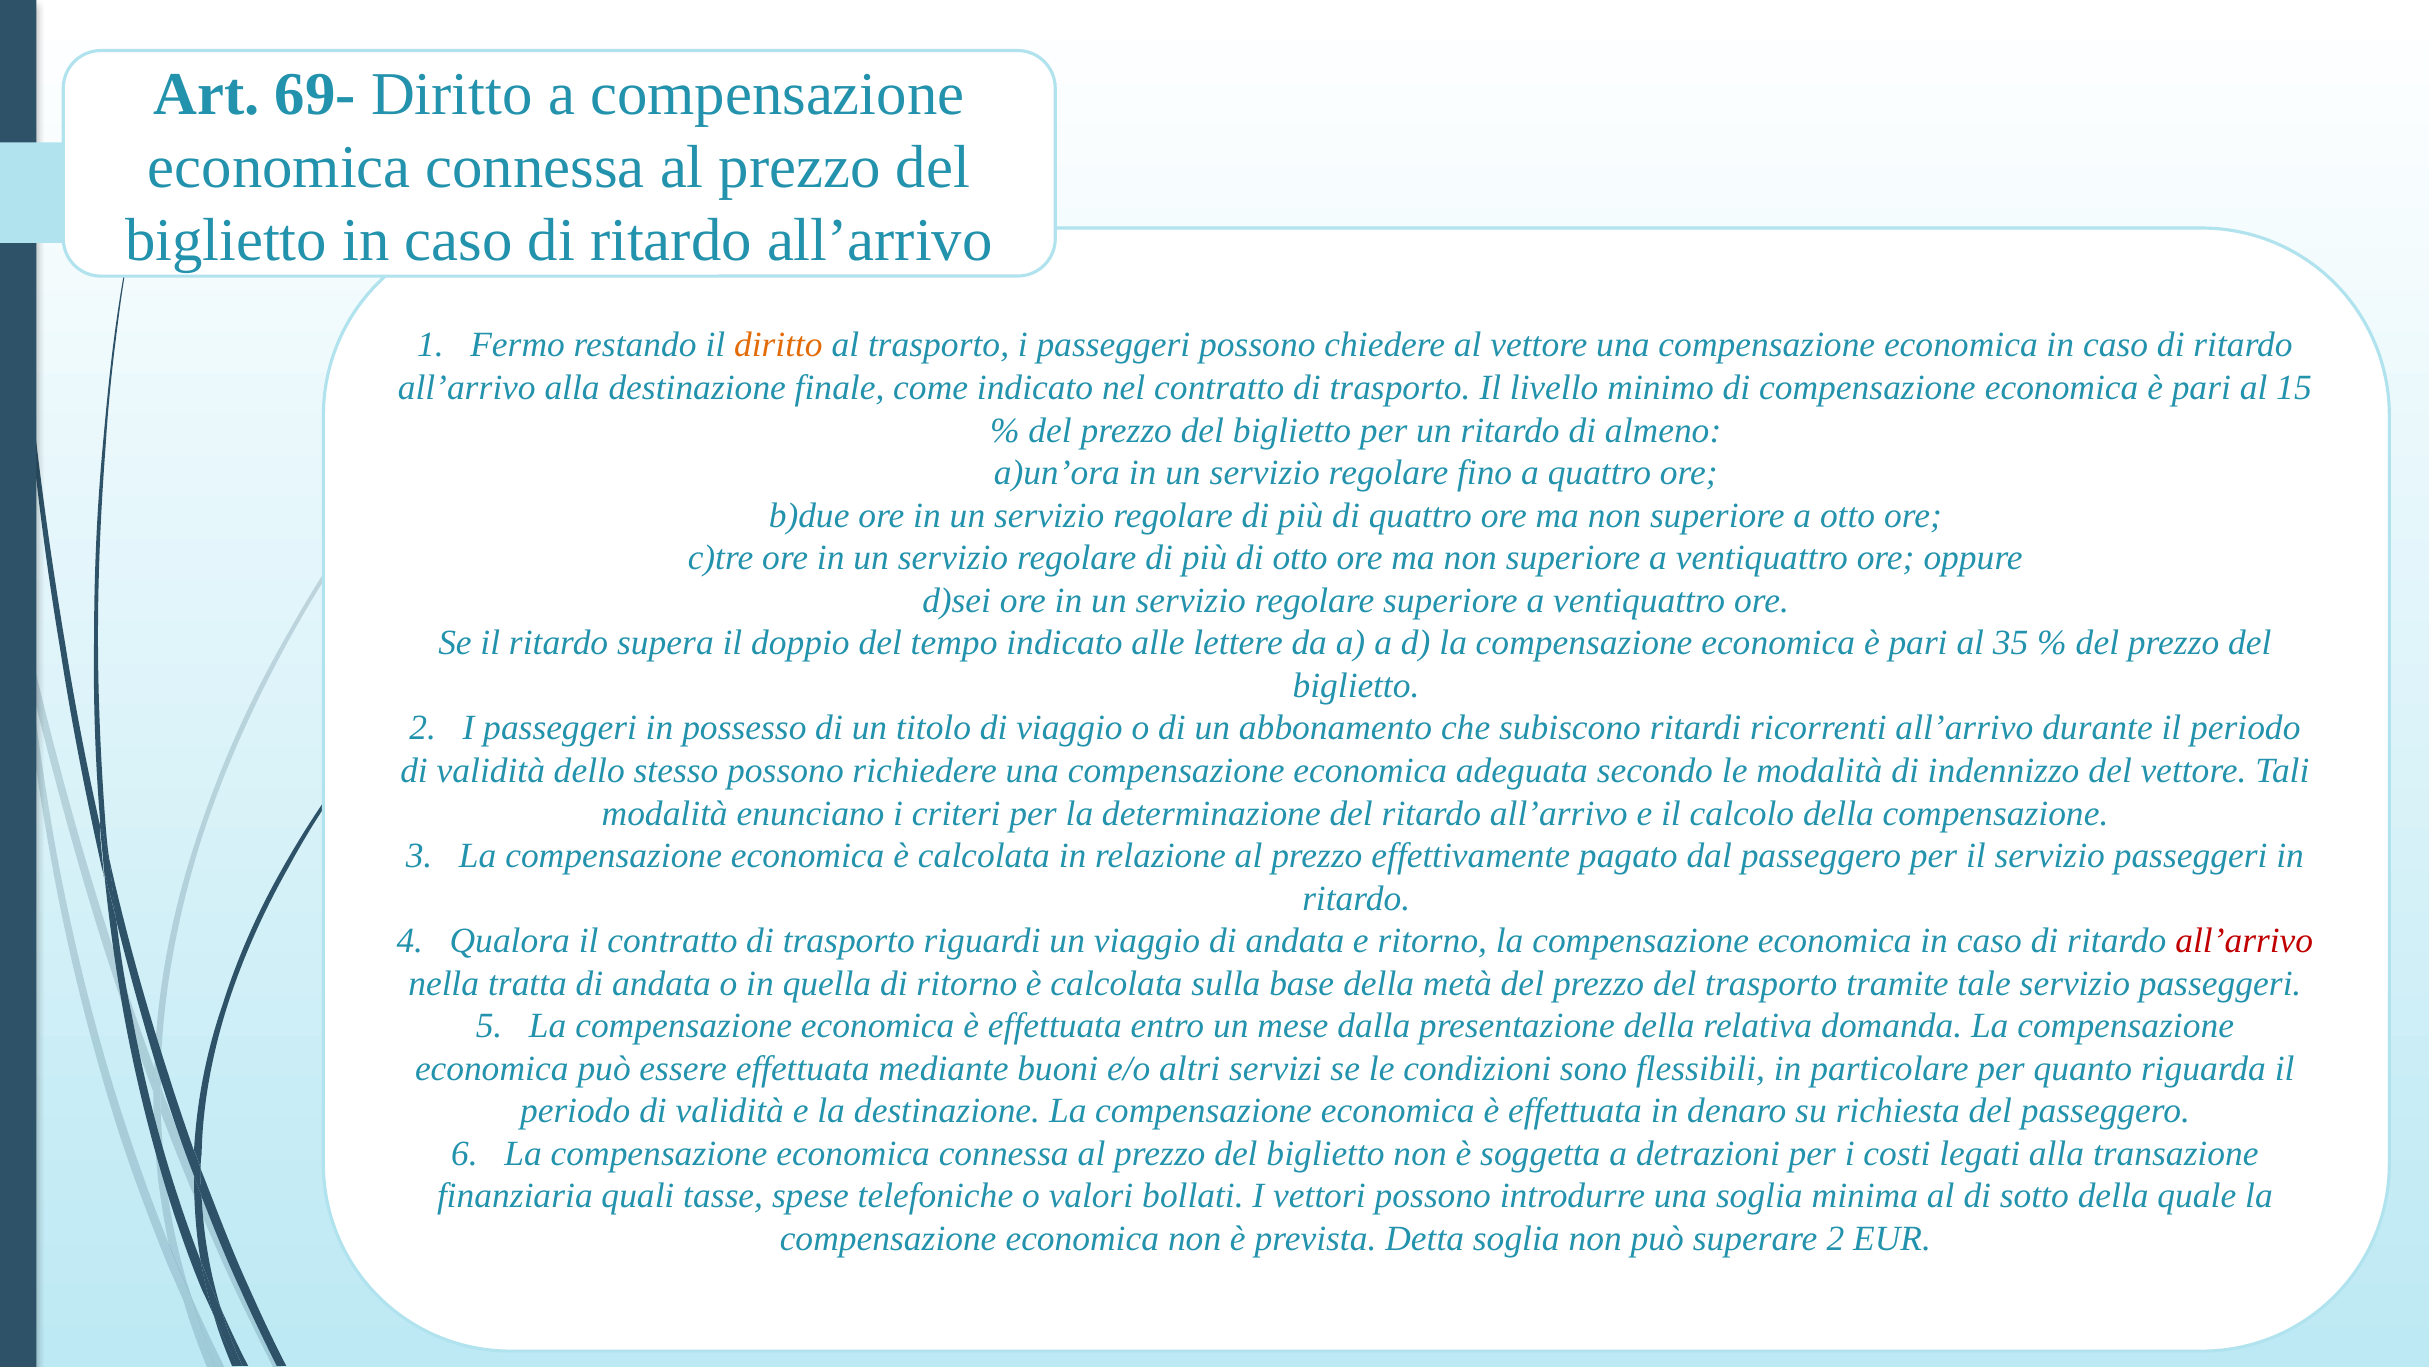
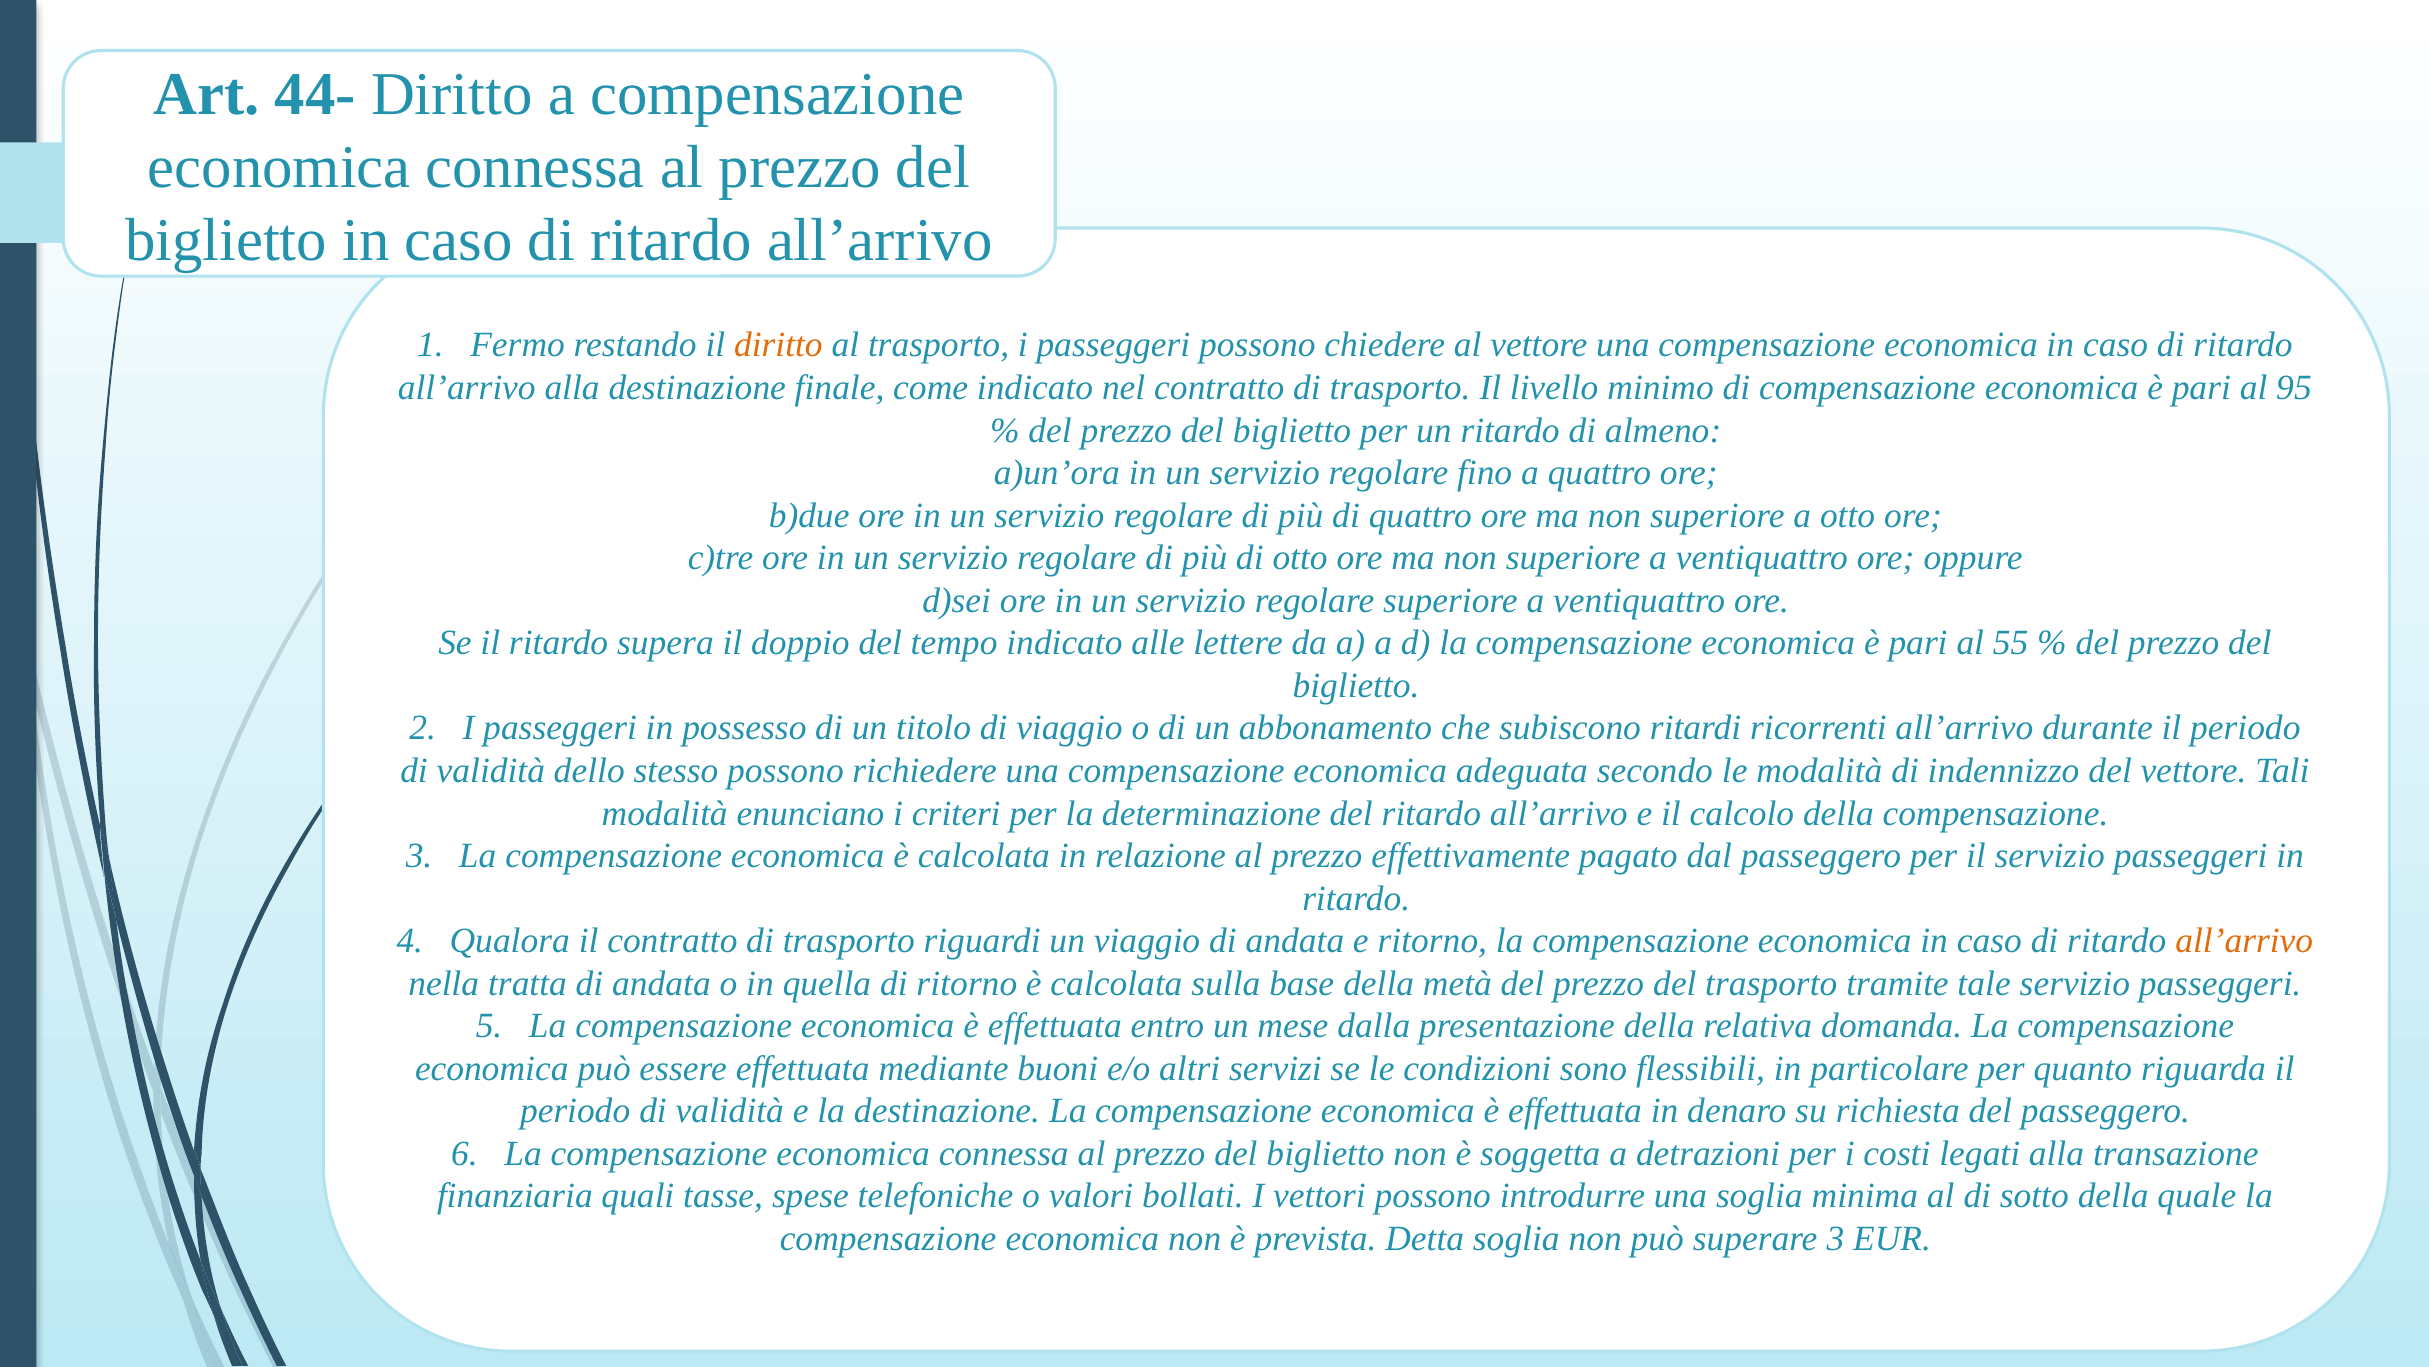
69-: 69- -> 44- (315, 95)
15: 15 -> 95 (2294, 388)
35: 35 -> 55 (2011, 643)
all’arrivo colour: red -> orange (2244, 940)
superare 2: 2 -> 3 (1835, 1238)
